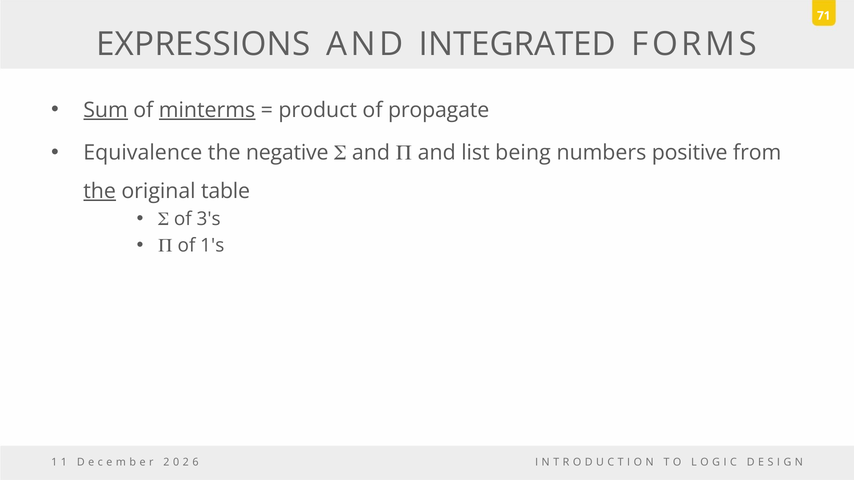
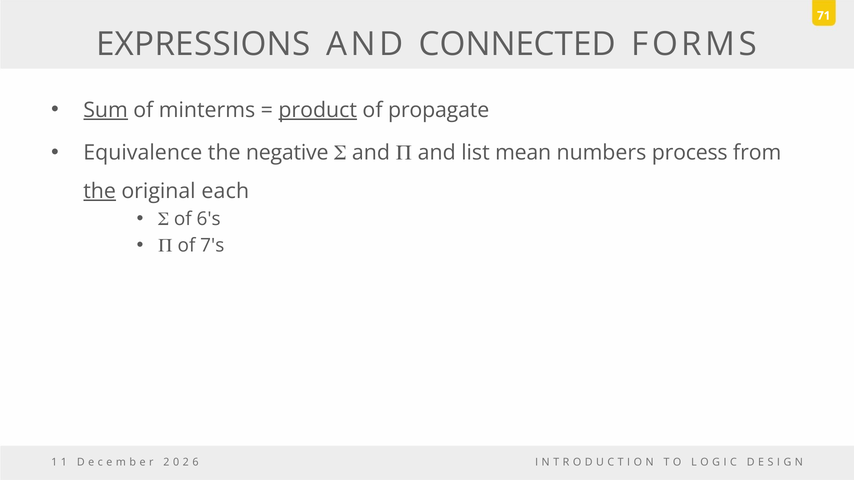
INTEGRATED: INTEGRATED -> CONNECTED (517, 45)
minterms underline: present -> none (207, 110)
product underline: none -> present (318, 110)
being: being -> mean (523, 153)
positive: positive -> process (690, 153)
table: table -> each (225, 191)
3's: 3's -> 6's (209, 219)
1's: 1's -> 7's (212, 246)
